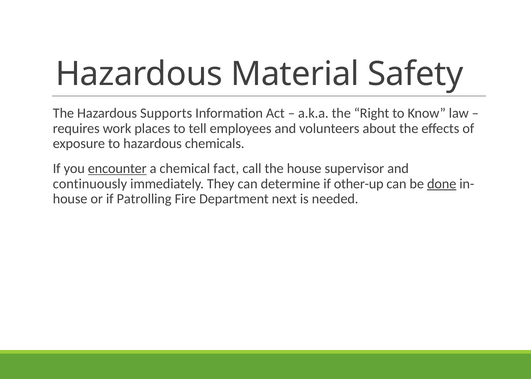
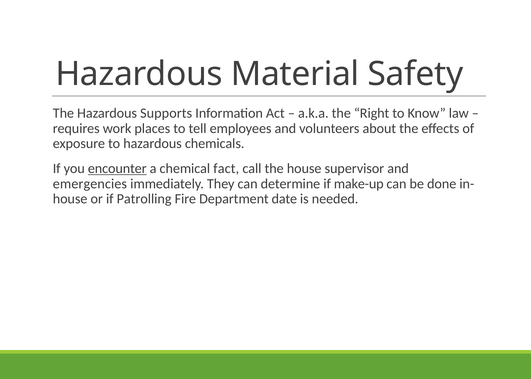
continuously: continuously -> emergencies (90, 184)
other-up: other-up -> make-up (359, 184)
done underline: present -> none (442, 184)
next: next -> date (284, 199)
